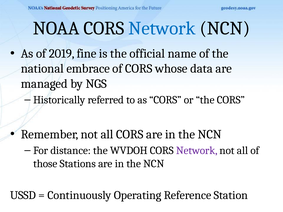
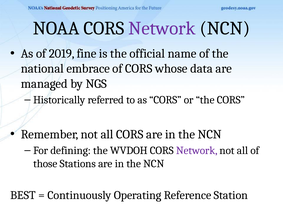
Network colour: blue -> purple (162, 28)
distance: distance -> defining (71, 151)
USSD: USSD -> BEST (23, 195)
